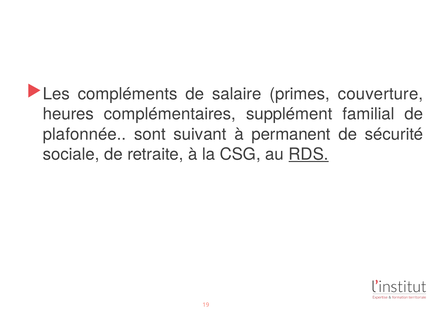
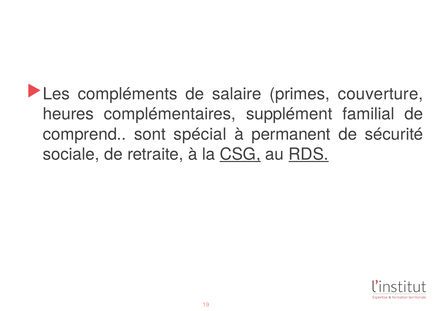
plafonnée: plafonnée -> comprend (85, 134)
suivant: suivant -> spécial (200, 134)
CSG underline: none -> present (240, 154)
